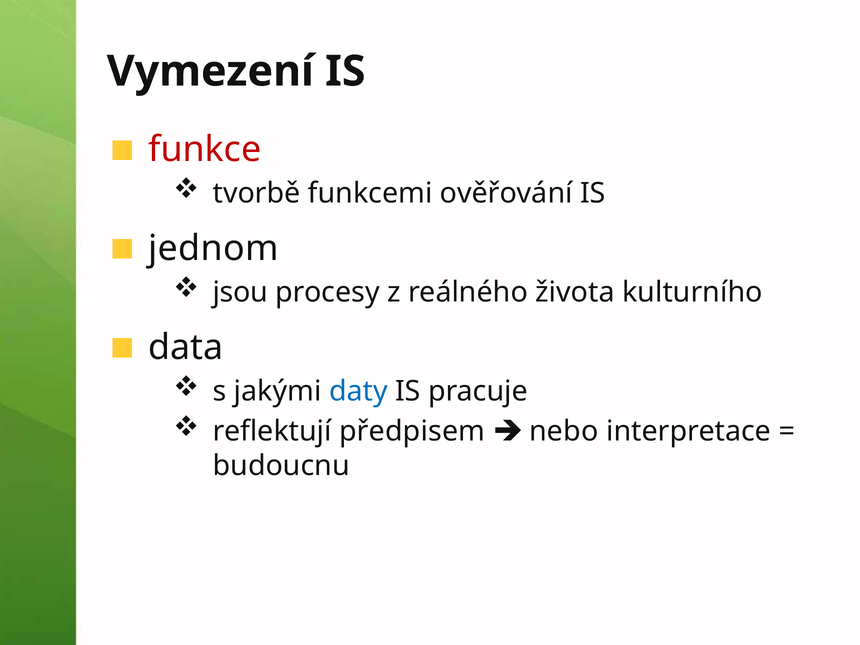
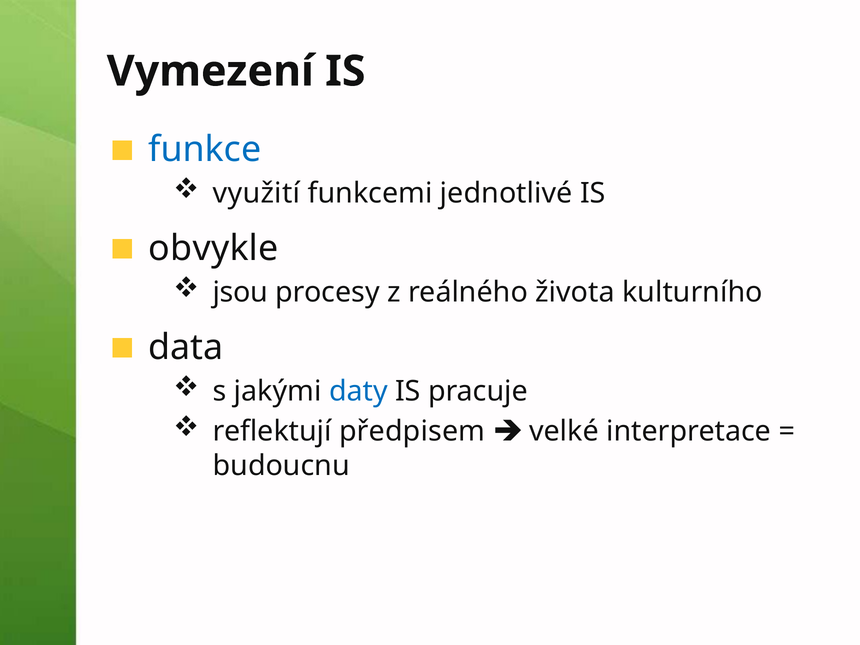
funkce colour: red -> blue (205, 149)
tvorbě: tvorbě -> využití (256, 193)
ověřování: ověřování -> jednotlivé (506, 193)
jednom: jednom -> obvykle (213, 248)
nebo: nebo -> velké (564, 431)
